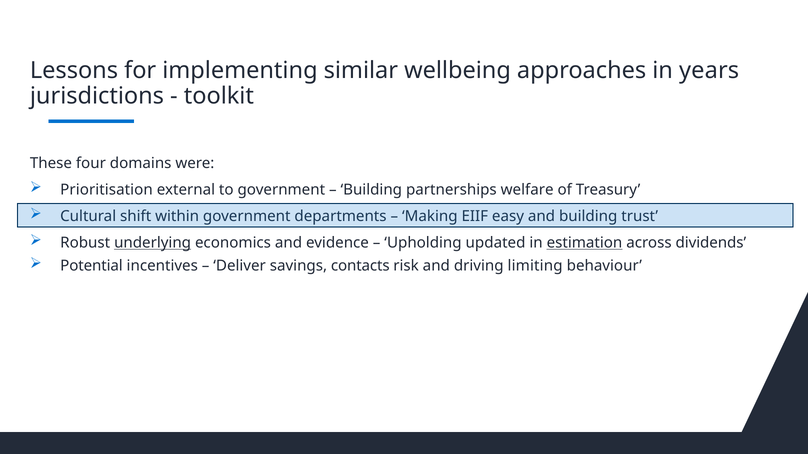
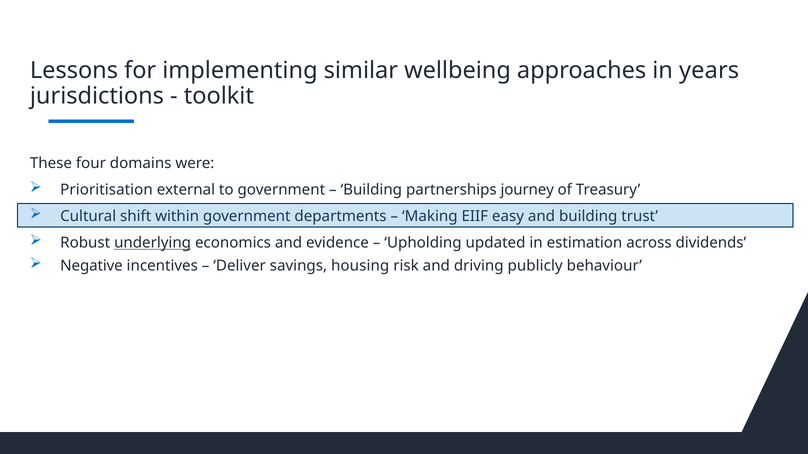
welfare: welfare -> journey (527, 190)
estimation underline: present -> none (584, 243)
Potential: Potential -> Negative (92, 266)
contacts: contacts -> housing (360, 266)
limiting: limiting -> publicly (535, 266)
